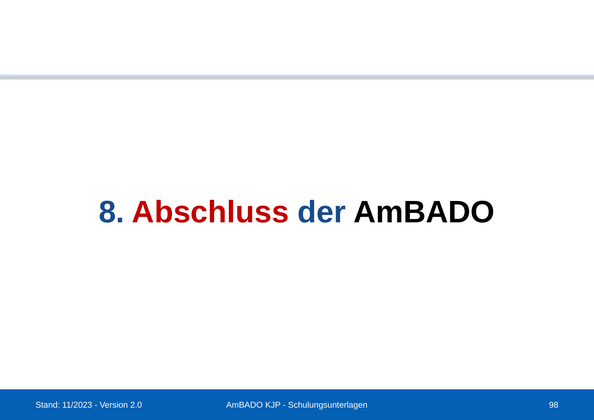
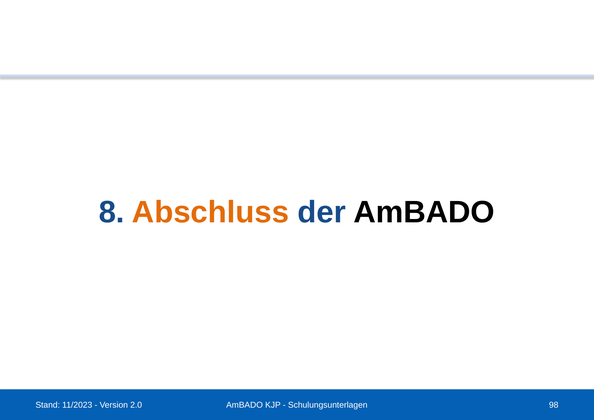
Abschluss colour: red -> orange (210, 212)
